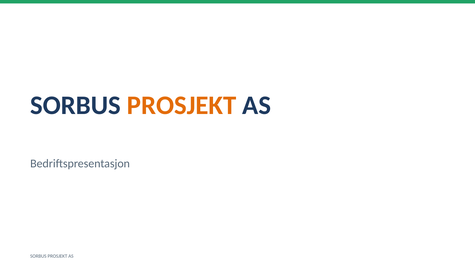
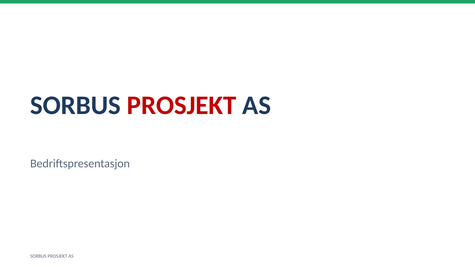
PROSJEKT colour: orange -> red (182, 105)
